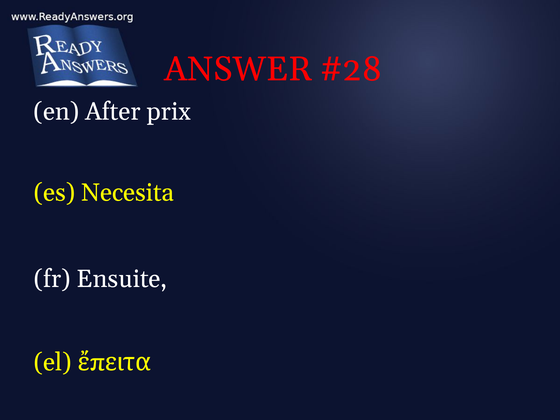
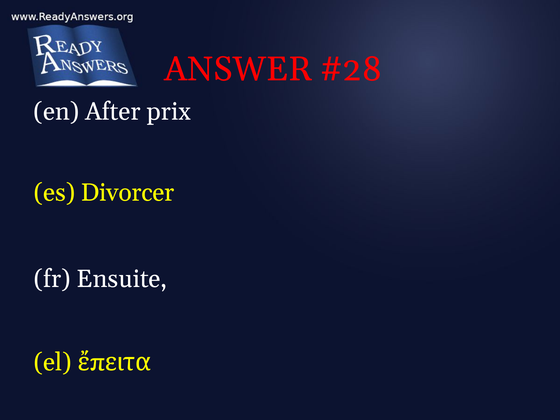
Necesita: Necesita -> Divorcer (128, 193)
